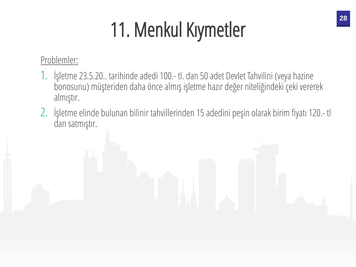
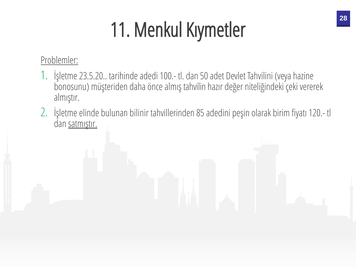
işletme: işletme -> tahvilin (195, 87)
15: 15 -> 85 (200, 113)
satmıştır underline: none -> present (83, 124)
